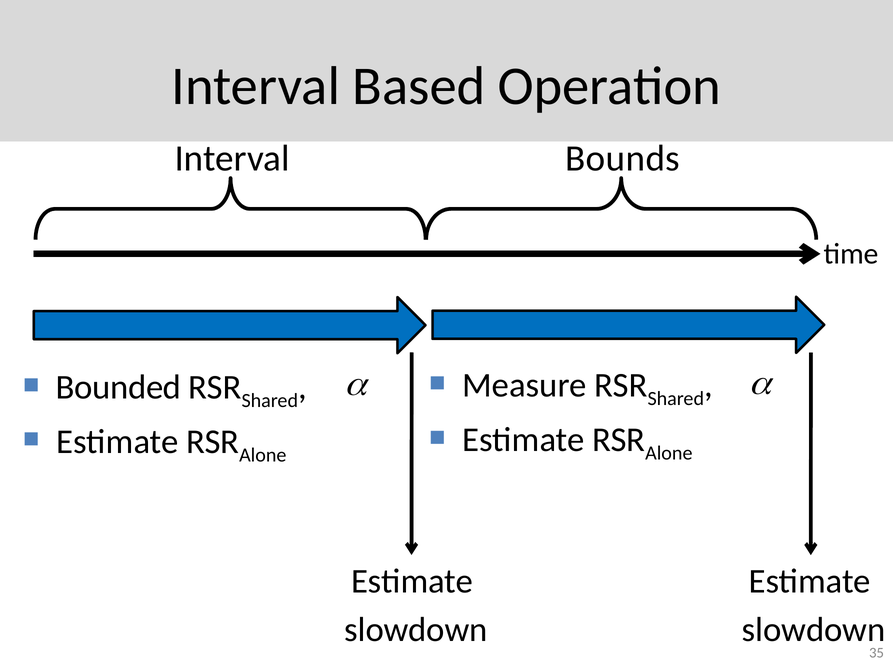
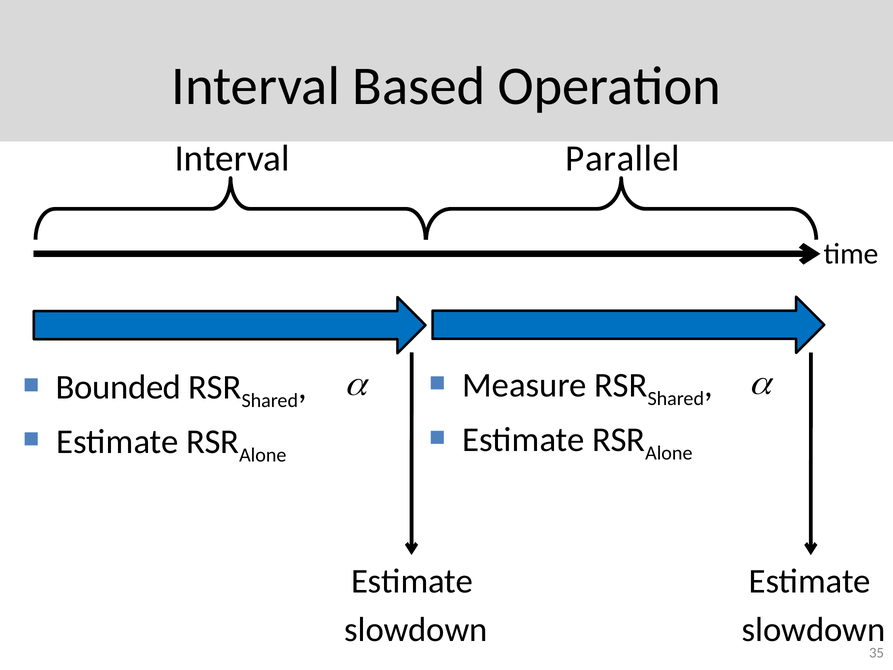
Bounds: Bounds -> Parallel (623, 158)
